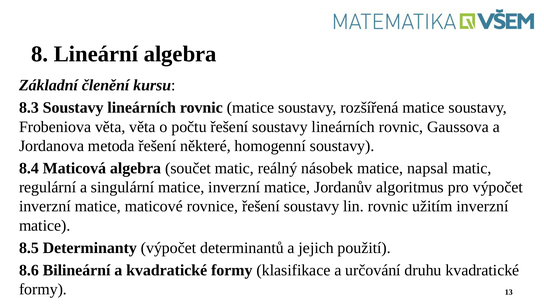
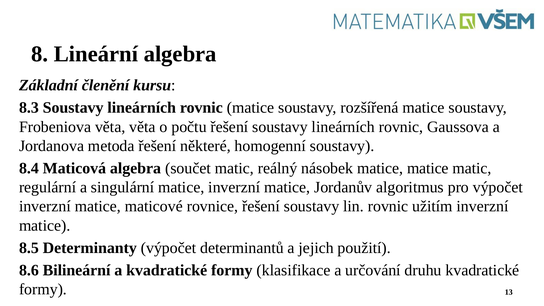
matice napsal: napsal -> matice (428, 168)
